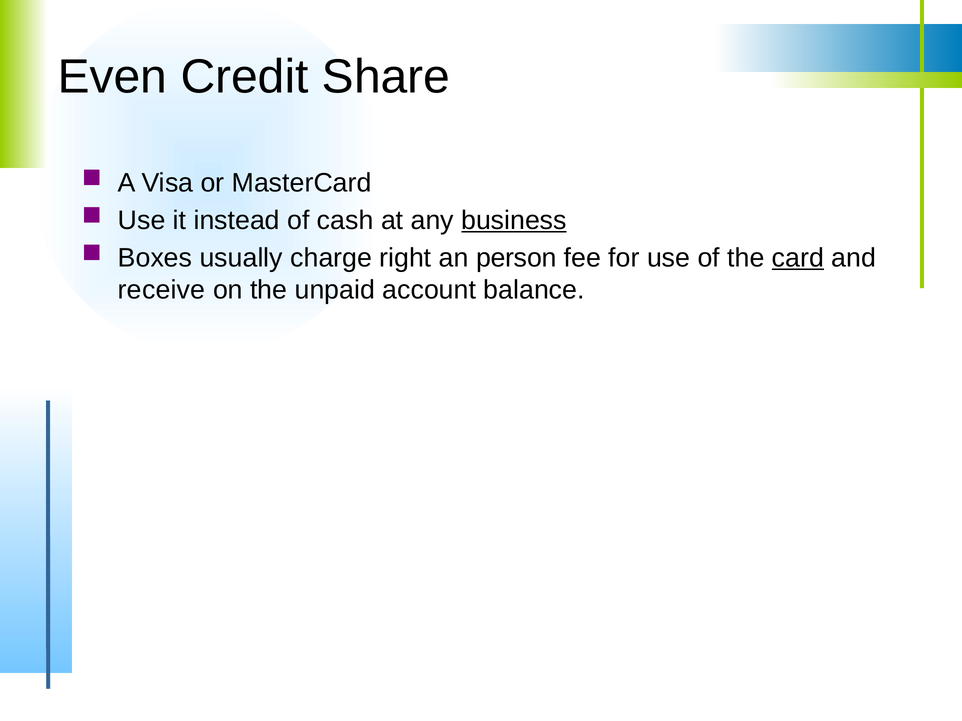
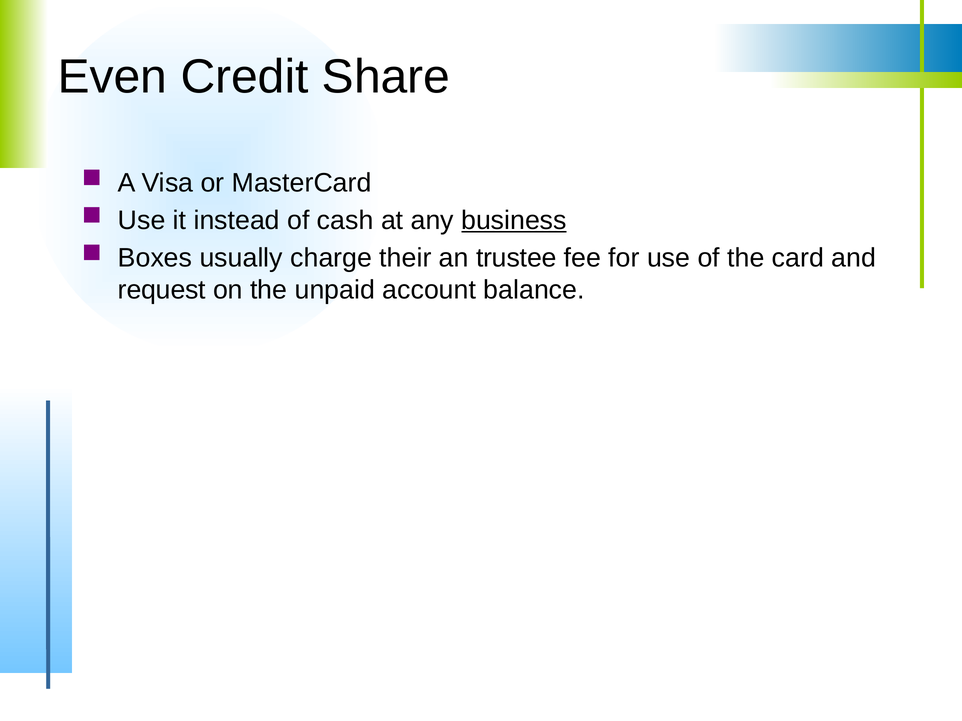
right: right -> their (405, 258)
person: person -> trustee (516, 258)
card underline: present -> none (798, 258)
receive: receive -> request (162, 290)
